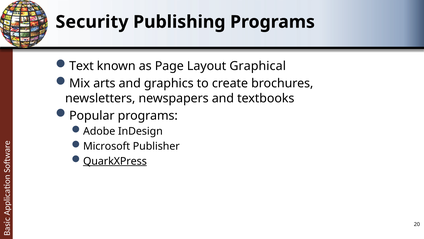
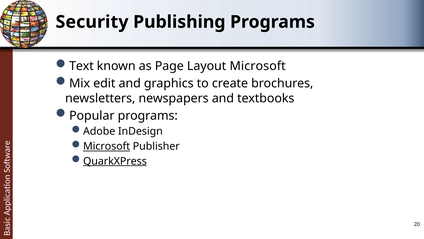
Layout Graphical: Graphical -> Microsoft (258, 66)
arts: arts -> edit (104, 83)
Microsoft underline: none -> present (107, 146)
